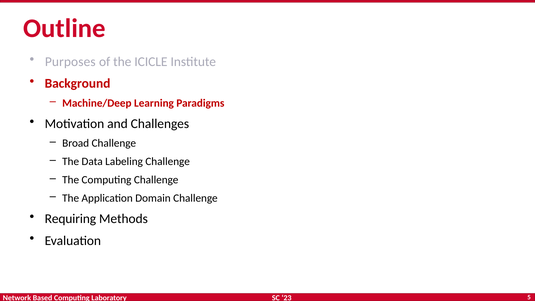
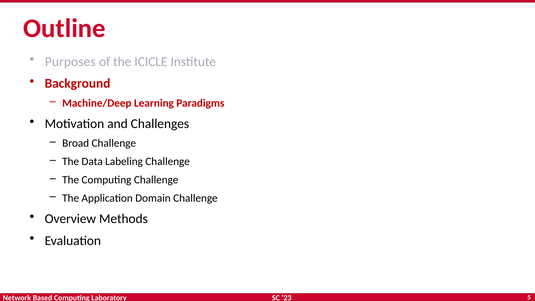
Requiring: Requiring -> Overview (70, 219)
